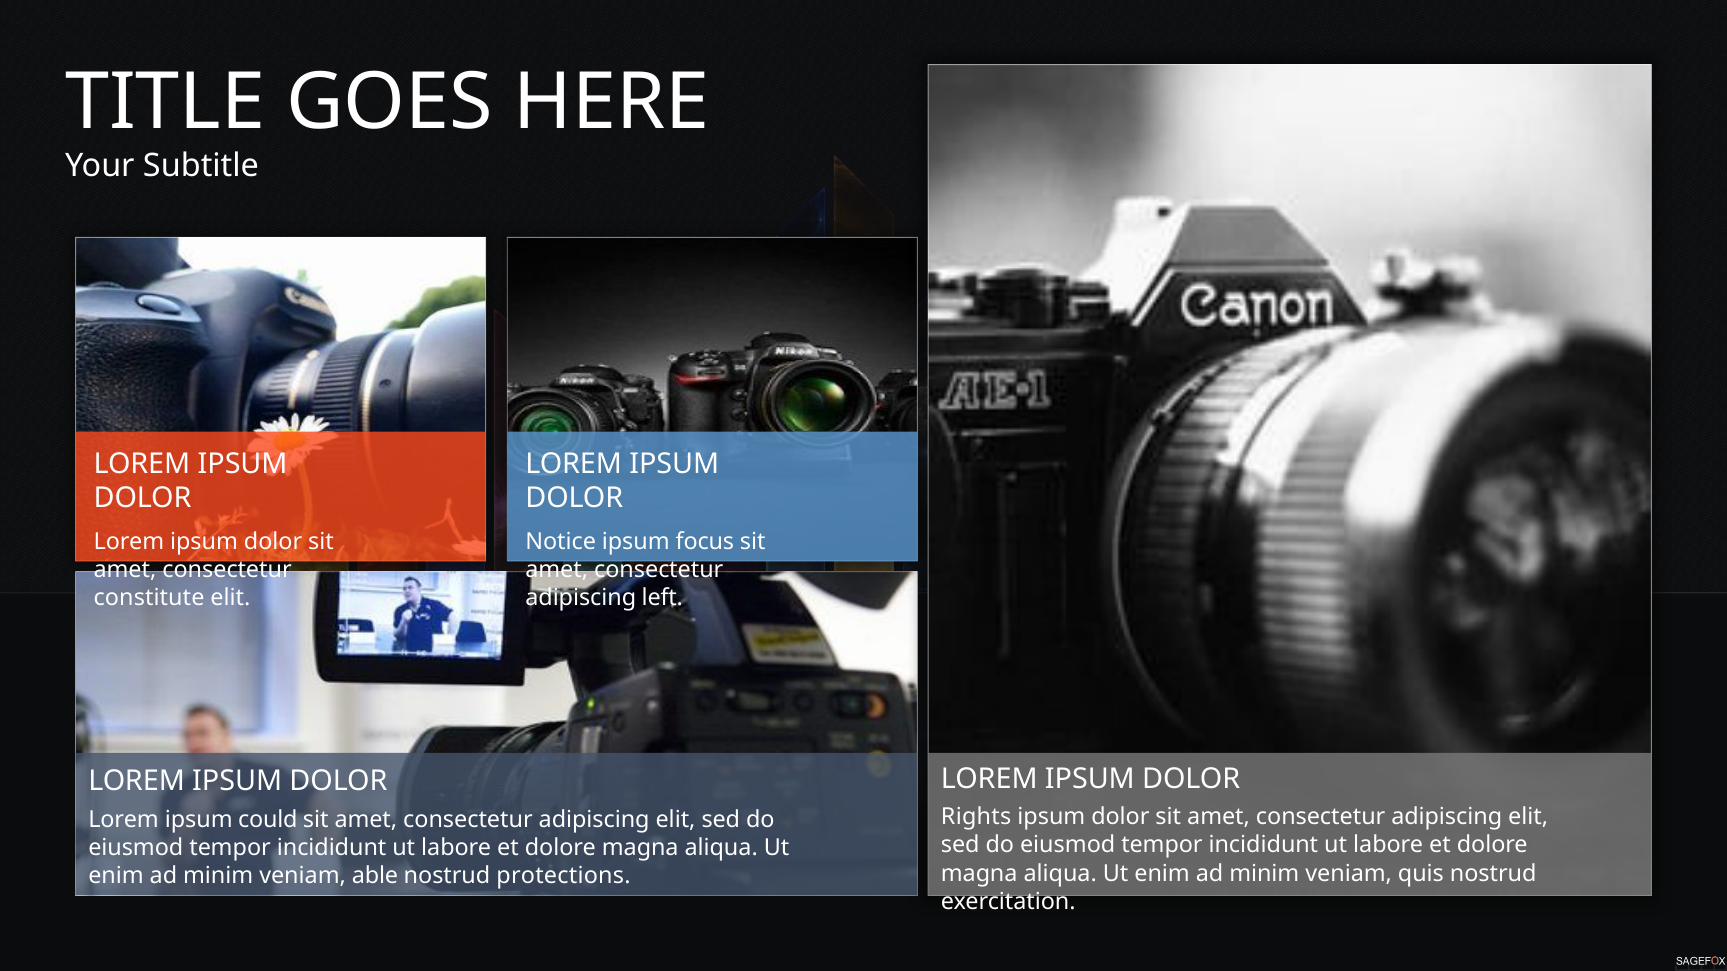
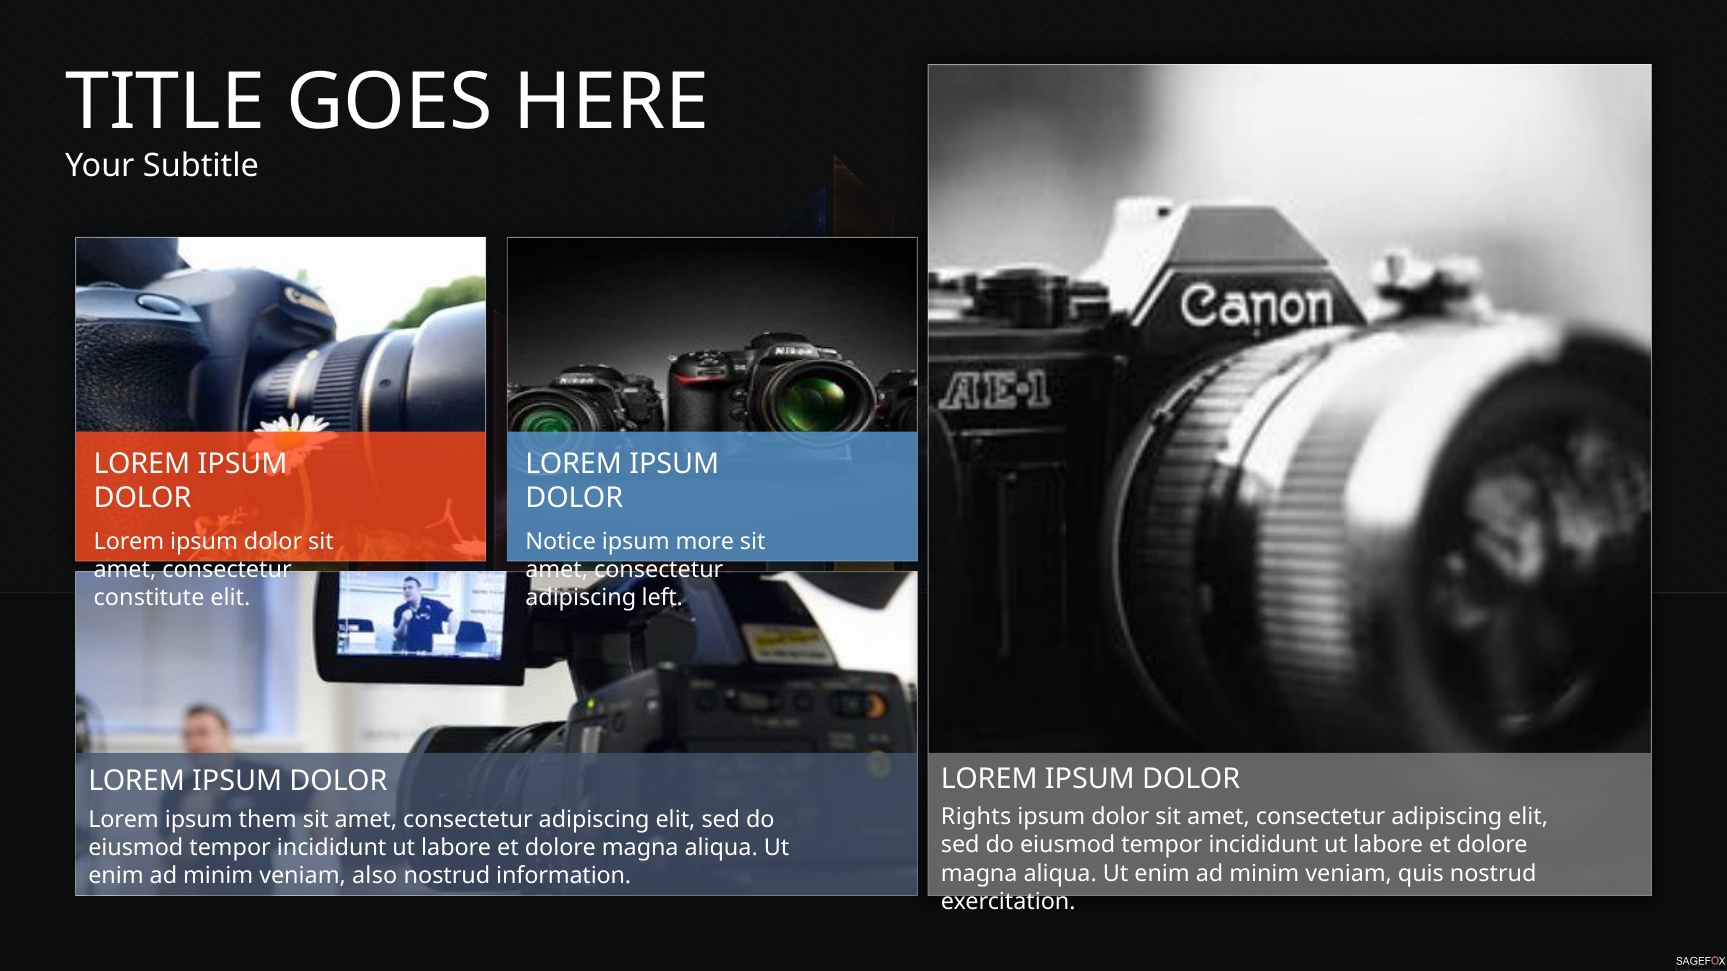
focus: focus -> more (705, 542)
could: could -> them (268, 820)
able: able -> also (375, 876)
protections: protections -> information (564, 876)
